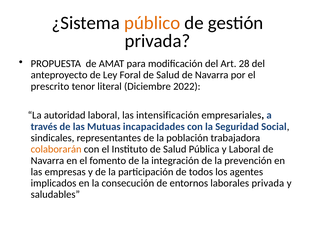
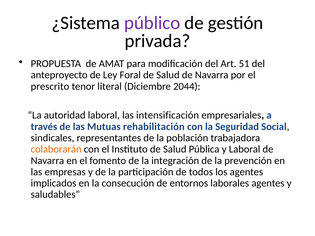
público colour: orange -> purple (152, 23)
28: 28 -> 51 (244, 64)
2022: 2022 -> 2044 (187, 86)
incapacidades: incapacidades -> rehabilitación (154, 127)
laborales privada: privada -> agentes (268, 183)
